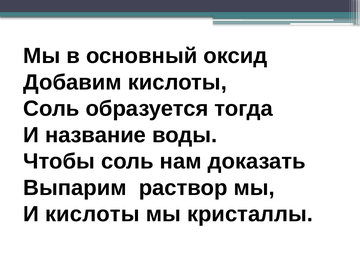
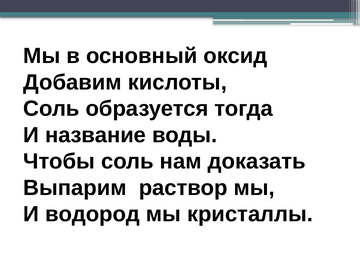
И кислоты: кислоты -> водород (92, 214)
